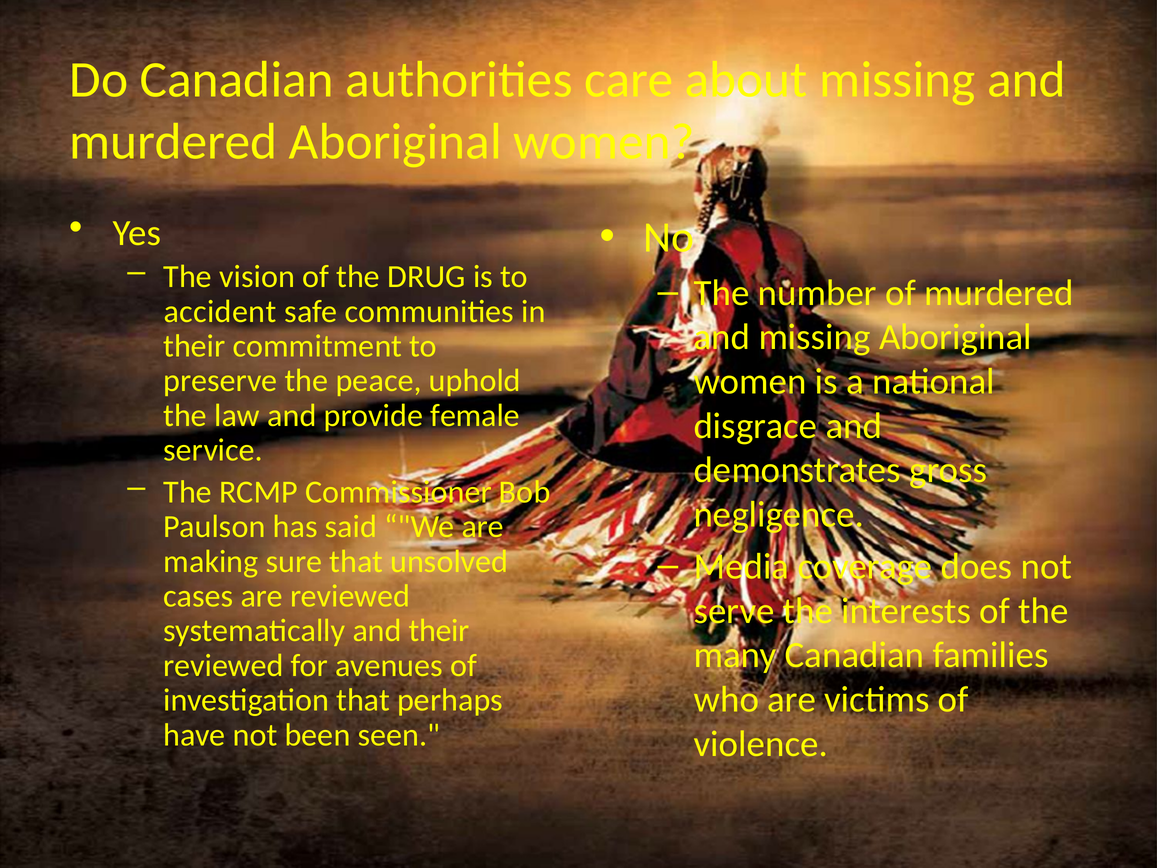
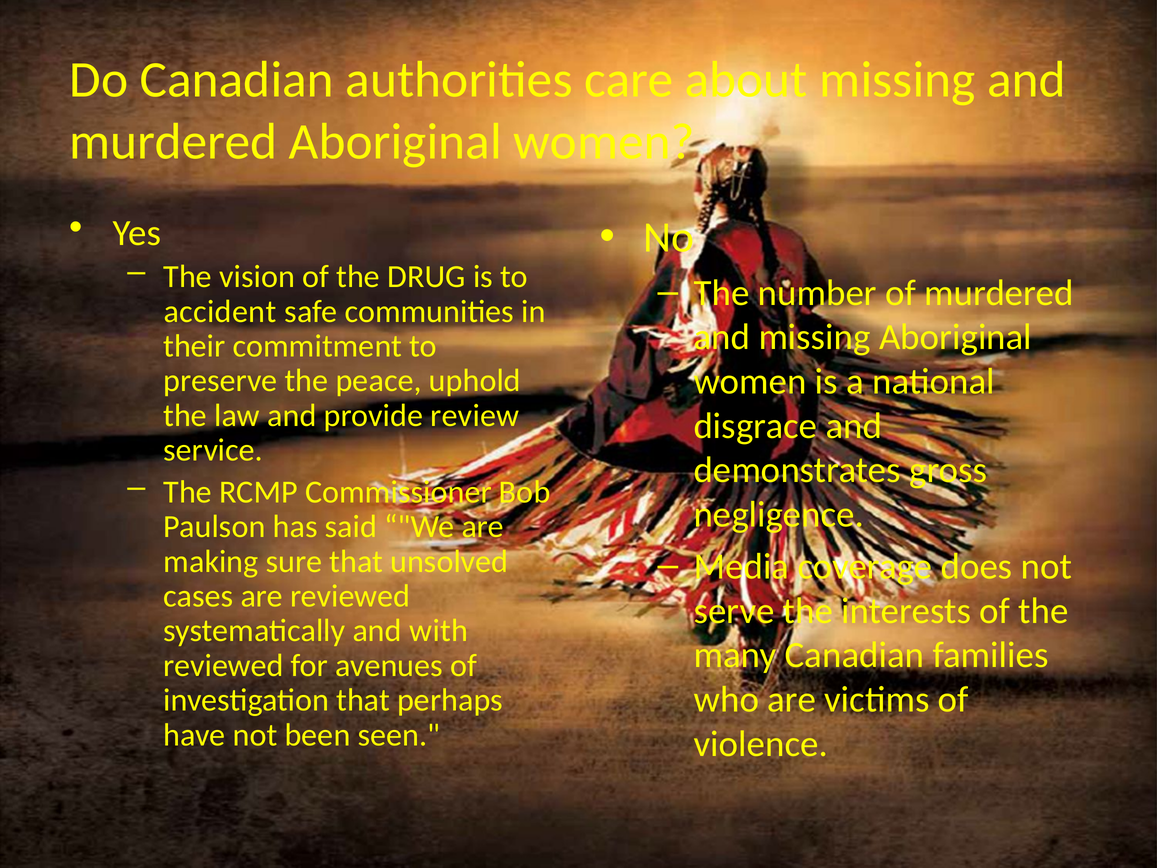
female: female -> review (475, 415)
and their: their -> with (439, 631)
